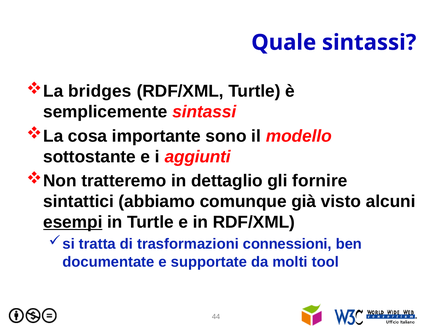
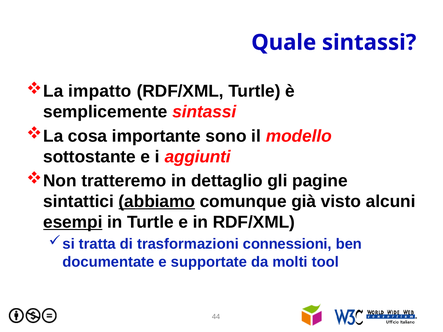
bridges: bridges -> impatto (100, 91)
fornire: fornire -> pagine (320, 181)
abbiamo underline: none -> present (157, 202)
